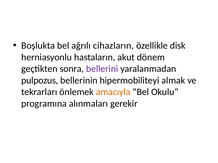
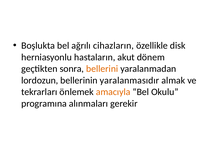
bellerini colour: purple -> orange (102, 69)
pulpozus: pulpozus -> lordozun (40, 81)
hipermobiliteyi: hipermobiliteyi -> yaralanmasıdır (129, 81)
